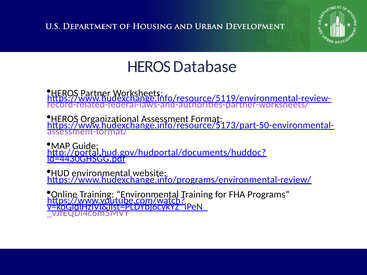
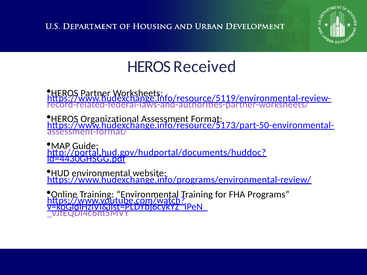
Database: Database -> Received (205, 67)
